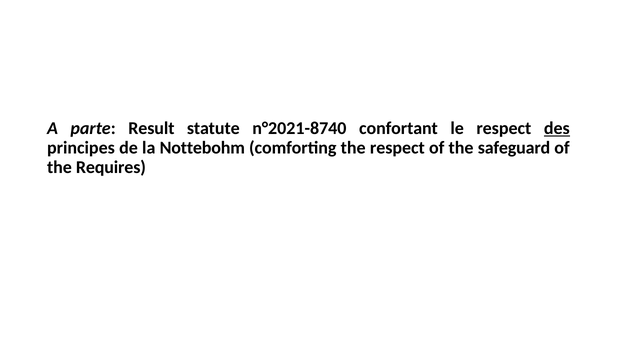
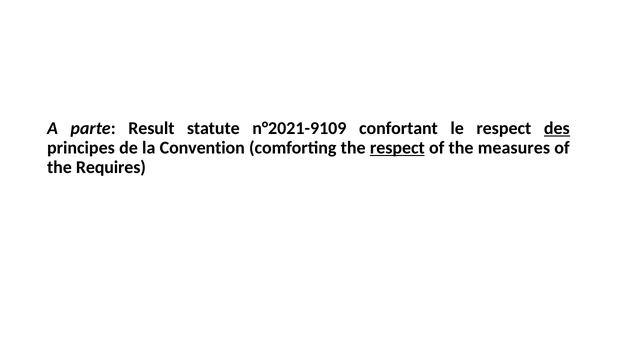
n°2021-8740: n°2021-8740 -> n°2021-9109 (299, 128)
Nottebohm: Nottebohm -> Convention (202, 148)
respect underline: none -> present (397, 148)
safeguard: safeguard -> measures (514, 148)
